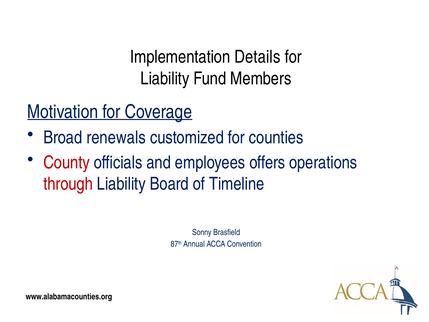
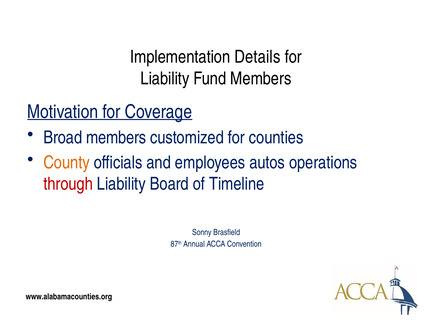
Broad renewals: renewals -> members (116, 137)
County colour: red -> orange (67, 162)
offers: offers -> autos (267, 162)
